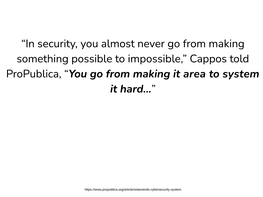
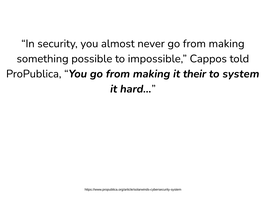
area: area -> their (195, 74)
